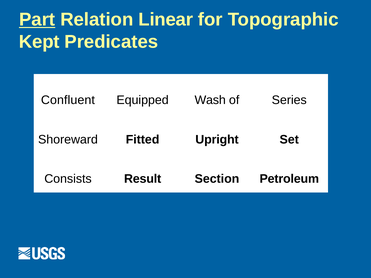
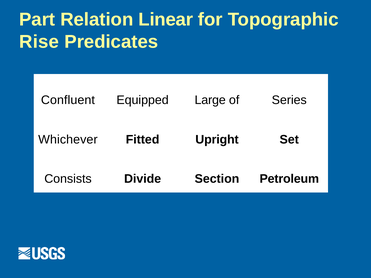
Part underline: present -> none (37, 20)
Kept: Kept -> Rise (39, 42)
Wash: Wash -> Large (210, 100)
Shoreward: Shoreward -> Whichever (68, 140)
Result: Result -> Divide (143, 179)
